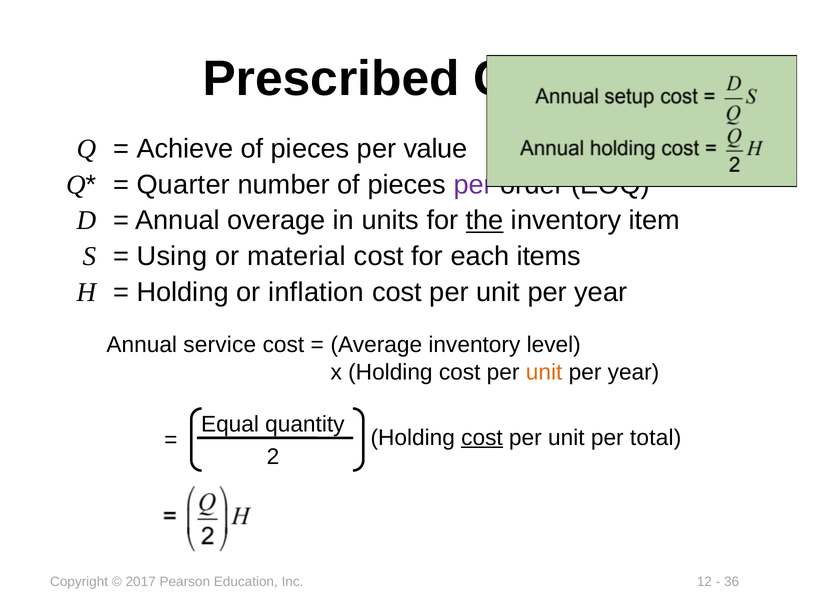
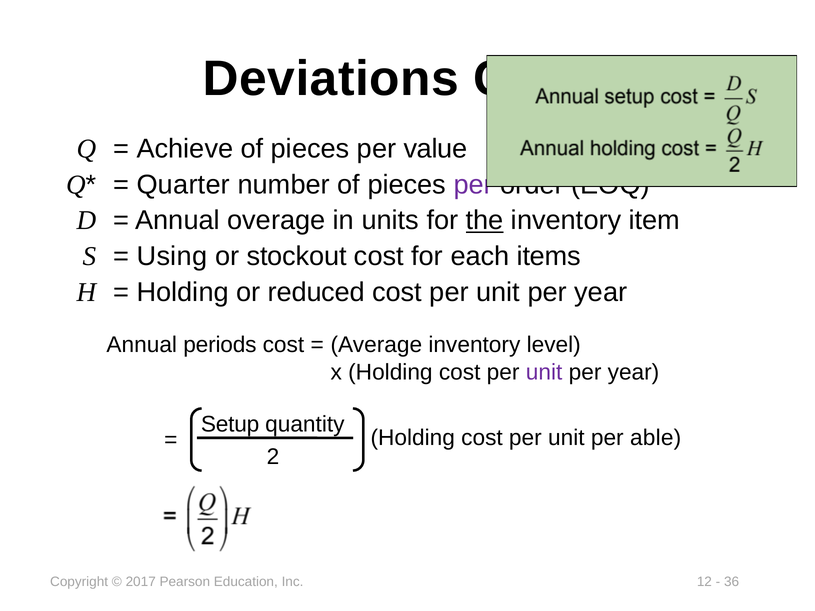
Prescribed: Prescribed -> Deviations (331, 79)
material: material -> stockout (297, 256)
inflation: inflation -> reduced (316, 292)
service: service -> periods (220, 345)
unit colour: orange -> purple (544, 372)
Equal: Equal -> Setup (230, 424)
cost underline: present -> none (482, 438)
total: total -> able (656, 438)
